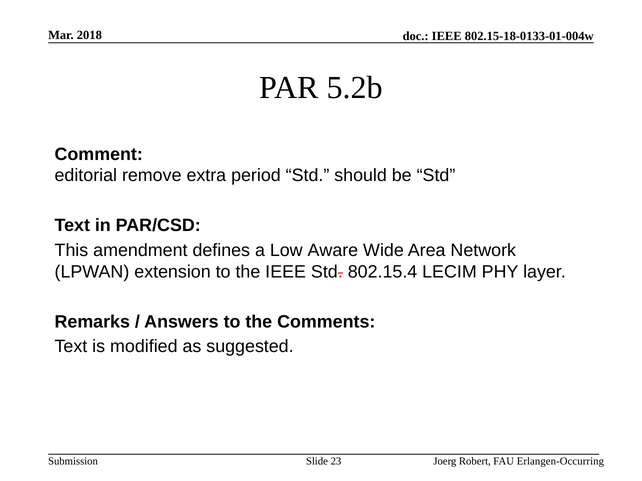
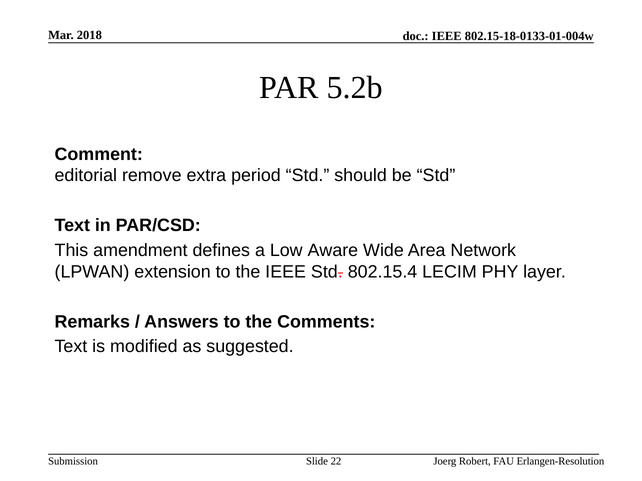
23: 23 -> 22 (336, 462)
Erlangen-Occurring: Erlangen-Occurring -> Erlangen-Resolution (560, 462)
